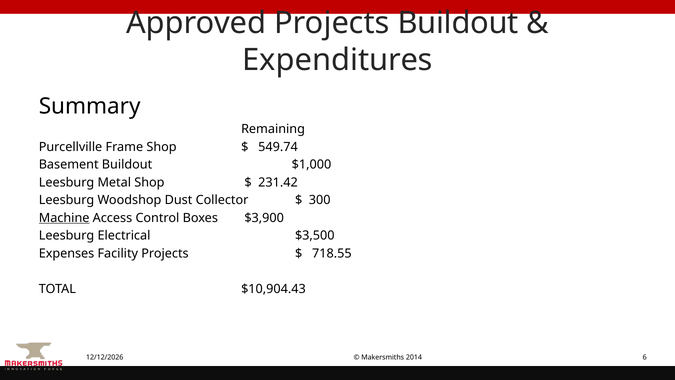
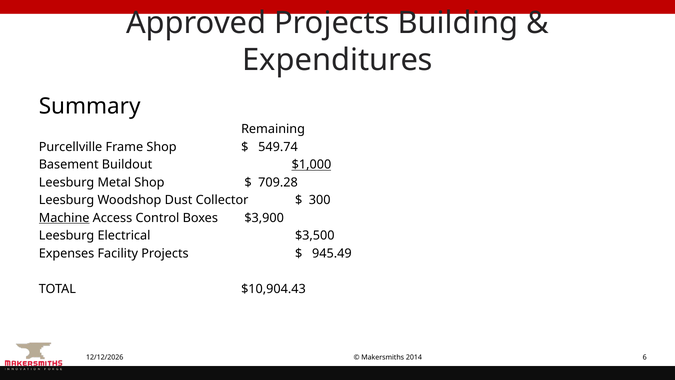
Projects Buildout: Buildout -> Building (458, 23)
$1,000 underline: none -> present (311, 165)
231.42: 231.42 -> 709.28 (278, 182)
718.55: 718.55 -> 945.49 (332, 253)
